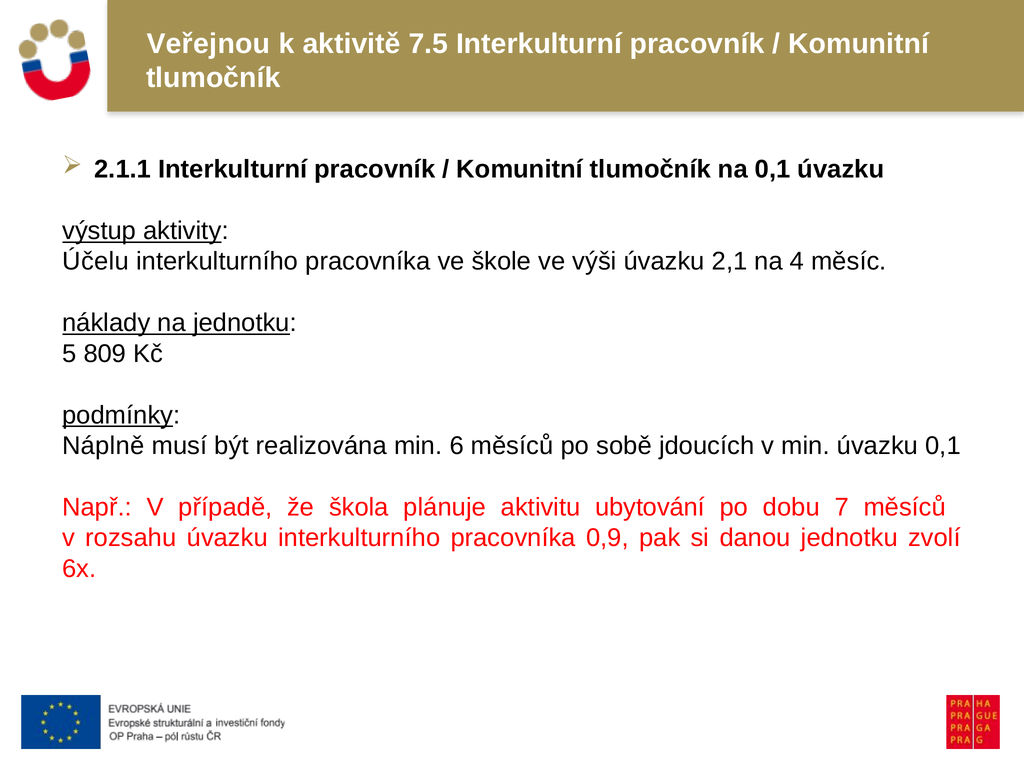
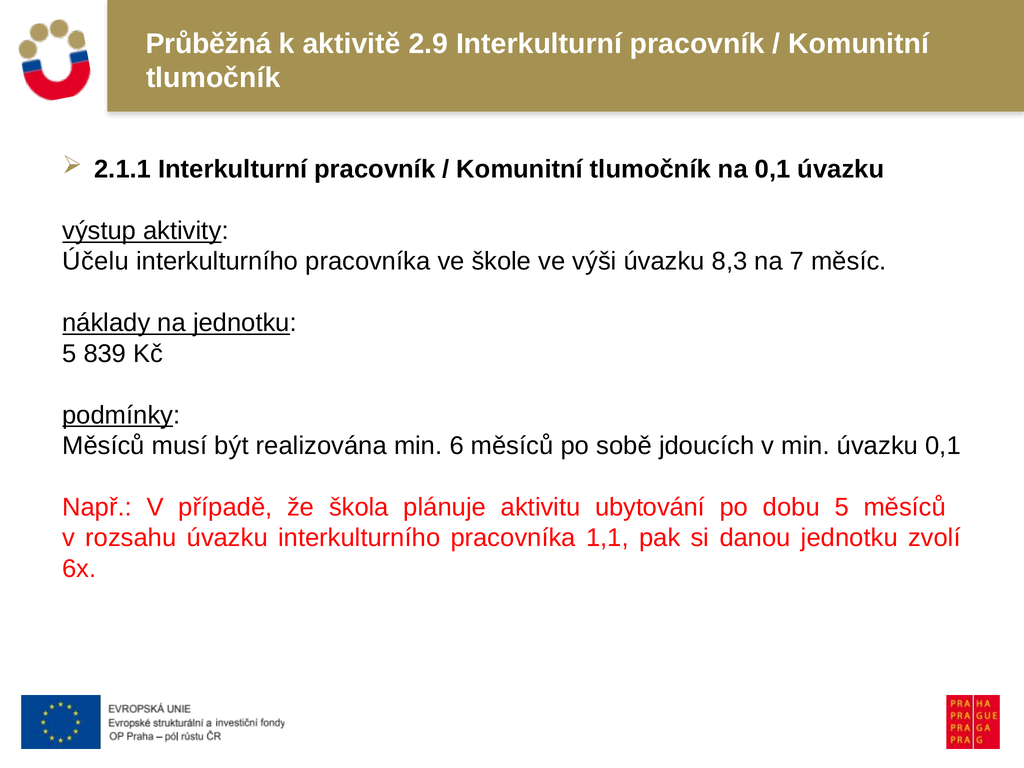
Veřejnou: Veřejnou -> Průběžná (209, 44)
7.5: 7.5 -> 2.9 (428, 44)
2,1: 2,1 -> 8,3 (730, 261)
4: 4 -> 7 (797, 261)
809: 809 -> 839 (105, 354)
Náplně: Náplně -> Měsíců (103, 446)
dobu 7: 7 -> 5 (842, 507)
0,9: 0,9 -> 1,1 (607, 538)
